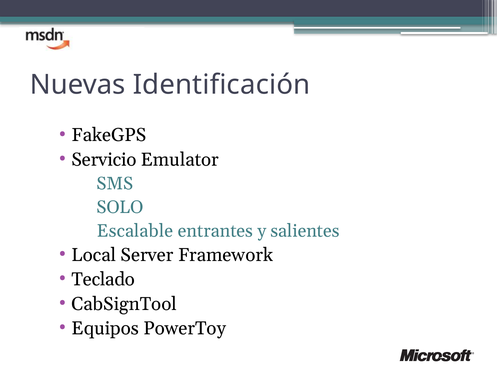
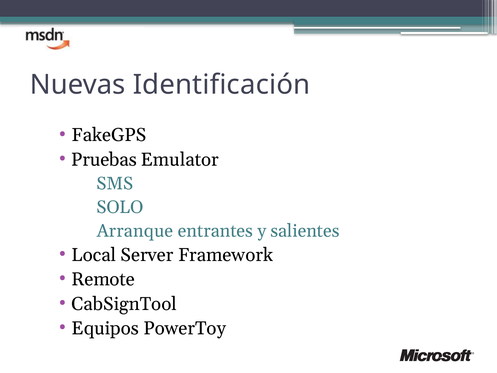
Servicio: Servicio -> Pruebas (104, 160)
Escalable: Escalable -> Arranque (135, 231)
Teclado: Teclado -> Remote (103, 279)
